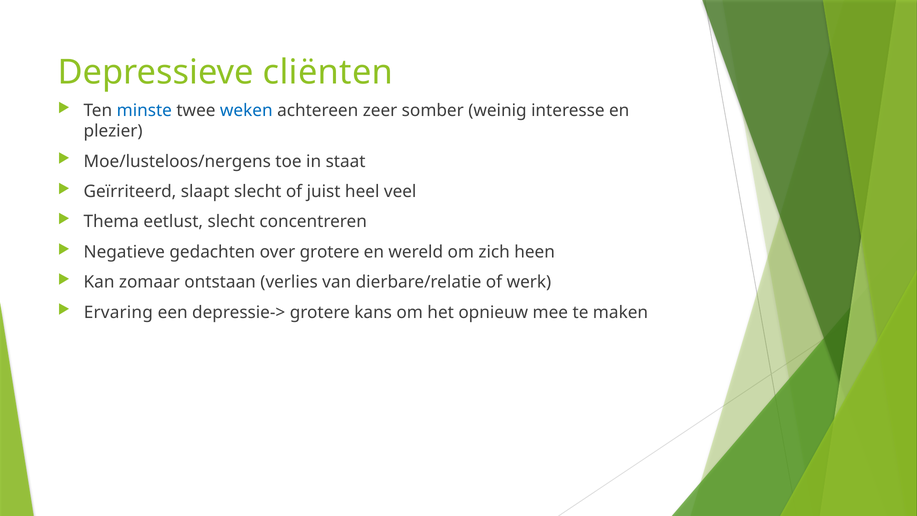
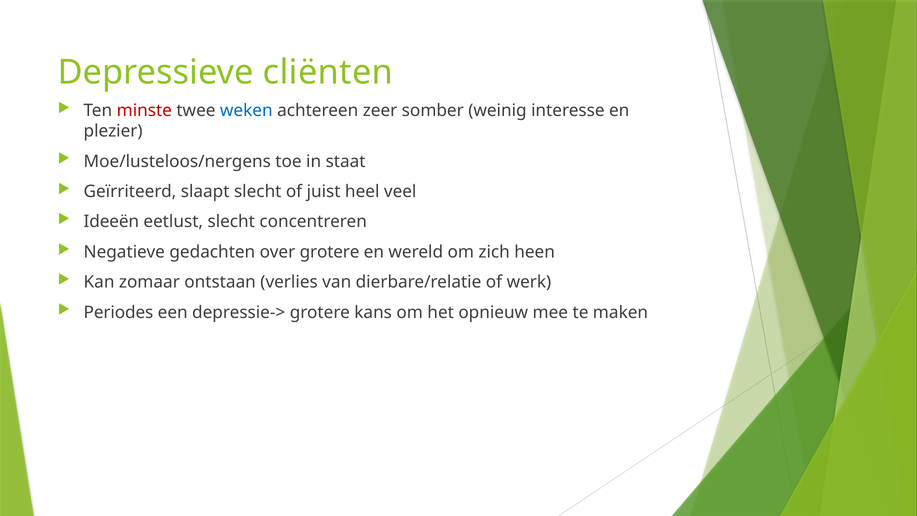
minste colour: blue -> red (144, 110)
Thema: Thema -> Ideeën (111, 222)
Ervaring: Ervaring -> Periodes (118, 312)
